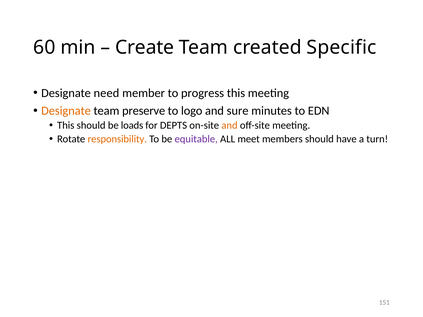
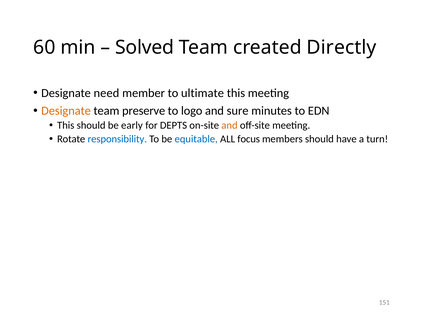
Create: Create -> Solved (145, 47)
Specific: Specific -> Directly (342, 47)
progress: progress -> ultimate (202, 93)
loads: loads -> early (132, 125)
responsibility colour: orange -> blue (117, 139)
equitable colour: purple -> blue (196, 139)
meet: meet -> focus (249, 139)
